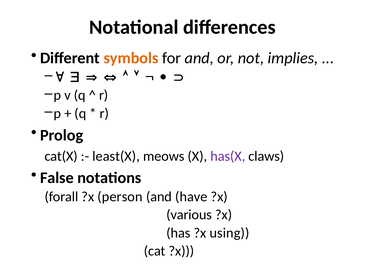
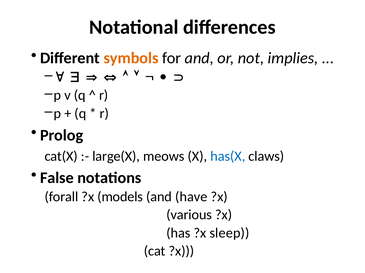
least(X: least(X -> large(X (116, 157)
has(X colour: purple -> blue (228, 157)
person: person -> models (120, 197)
using: using -> sleep (229, 234)
